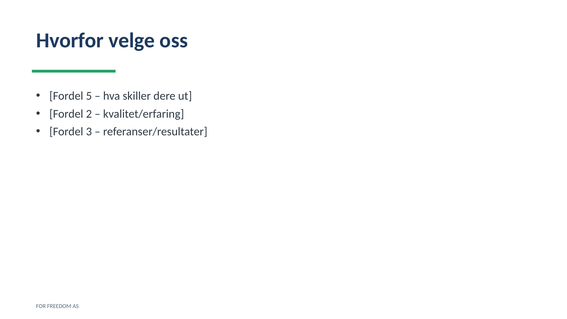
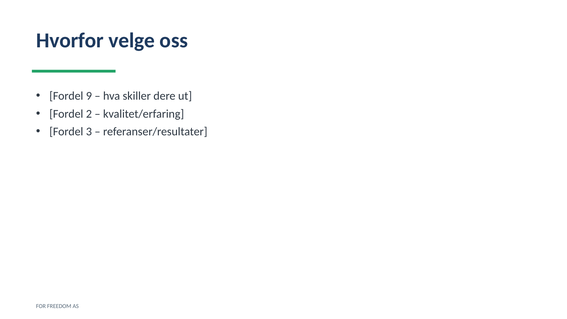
5: 5 -> 9 (89, 96)
